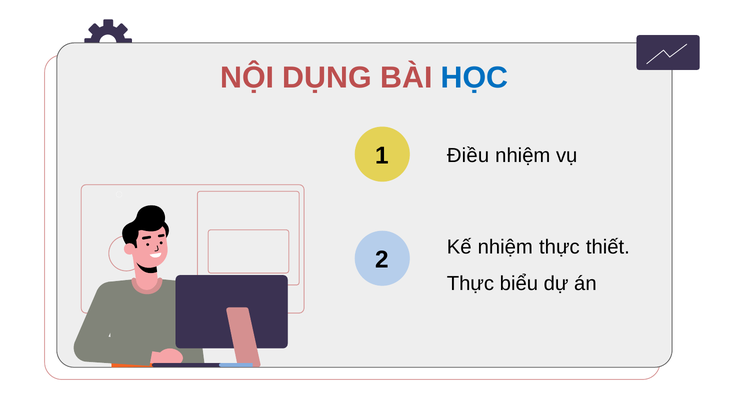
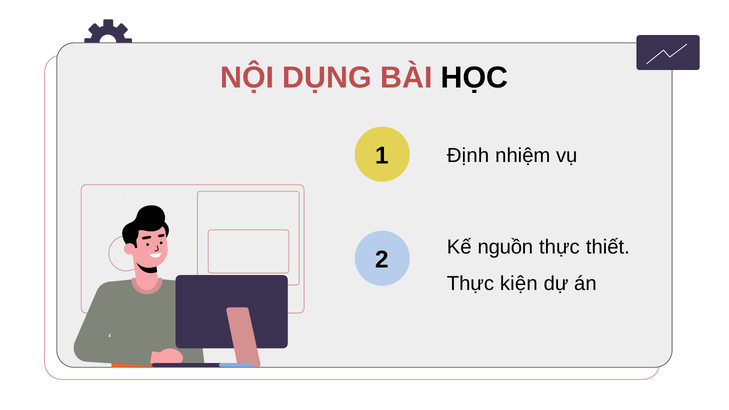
HỌC colour: blue -> black (475, 78)
Điều: Điều -> Định (468, 155)
Kế nhiệm: nhiệm -> nguồn (505, 247)
biểu: biểu -> kiện (519, 284)
